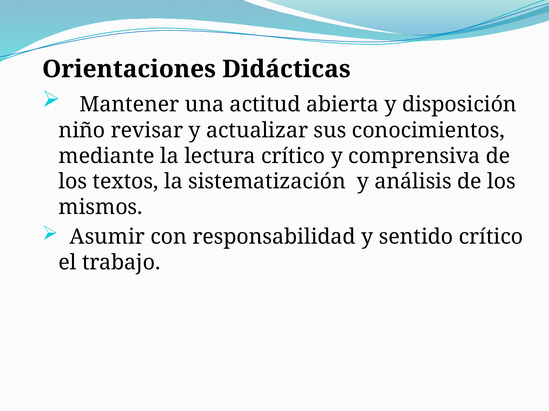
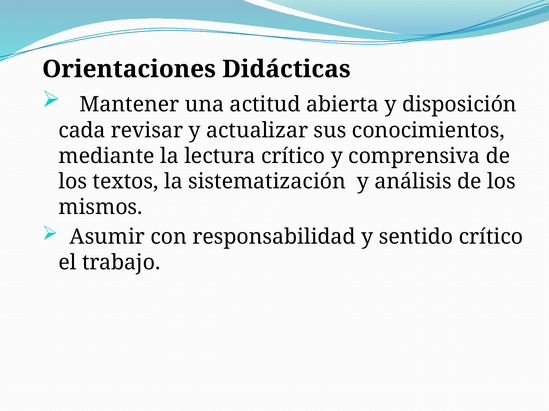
niño: niño -> cada (82, 131)
